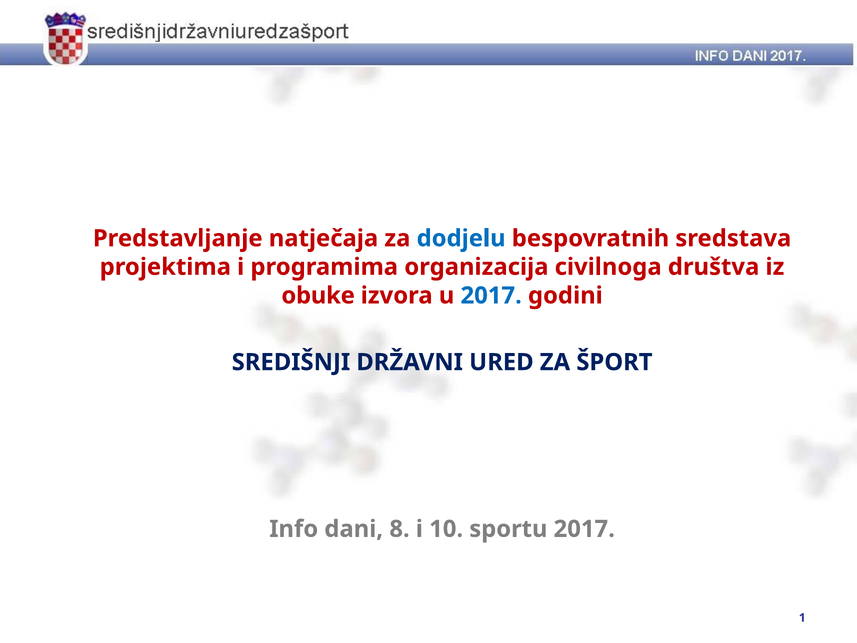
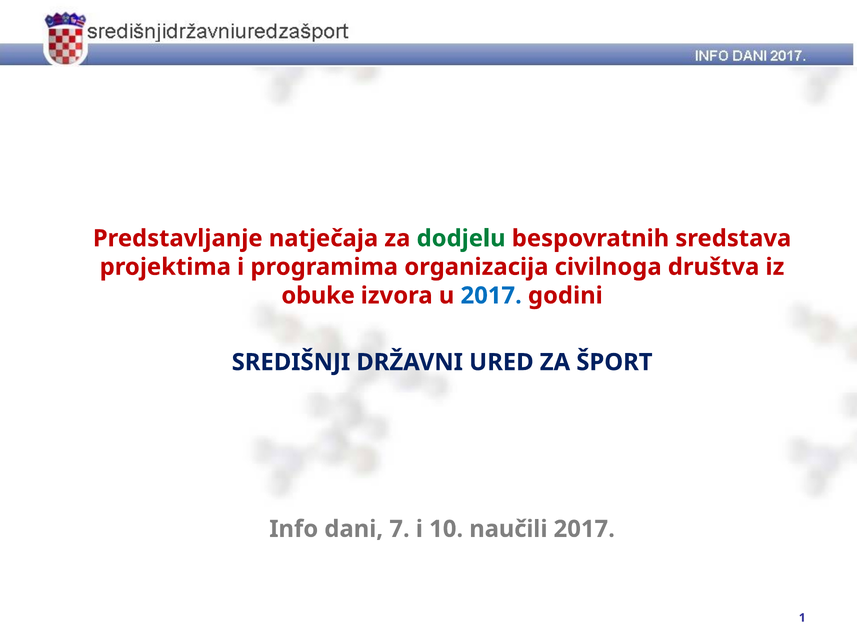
dodjelu colour: blue -> green (461, 238)
8: 8 -> 7 (400, 529)
sportu: sportu -> naučili (508, 529)
